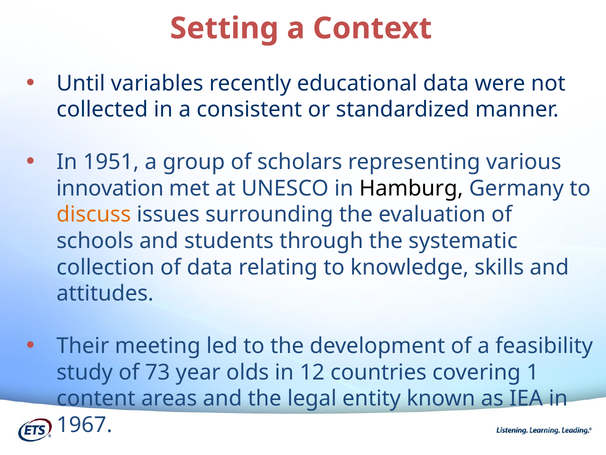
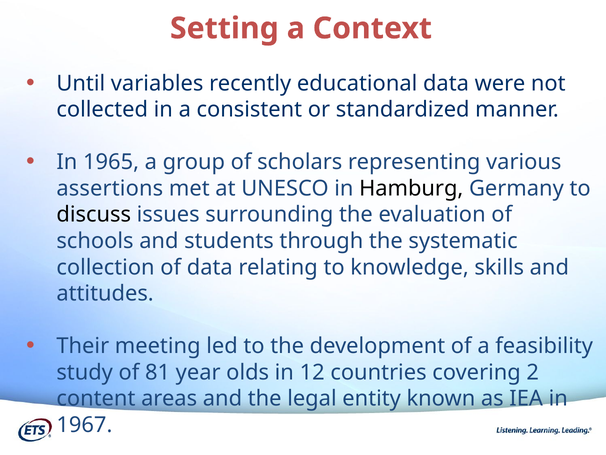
1951: 1951 -> 1965 (111, 162)
innovation: innovation -> assertions (110, 188)
discuss colour: orange -> black (94, 214)
73: 73 -> 81 (158, 372)
1: 1 -> 2 (533, 372)
